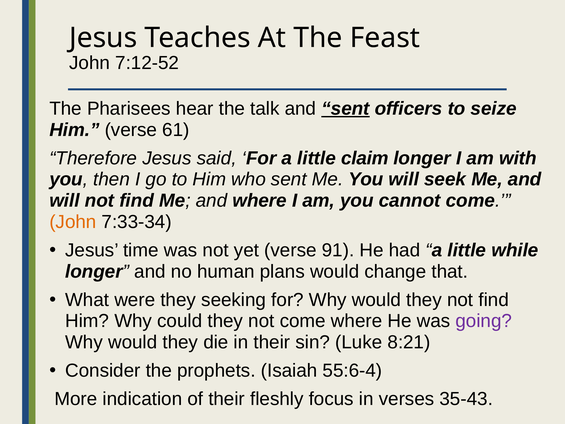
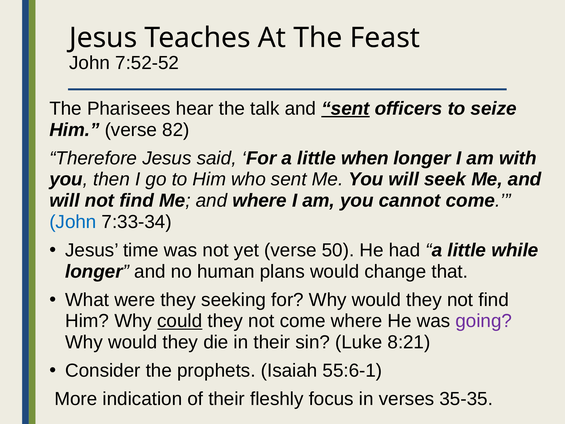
7:12-52: 7:12-52 -> 7:52-52 (147, 63)
61: 61 -> 82 (176, 130)
claim: claim -> when (365, 158)
John colour: orange -> blue (73, 222)
91: 91 -> 50 (338, 250)
could underline: none -> present (180, 321)
55:6-4: 55:6-4 -> 55:6-1 (352, 370)
35-43: 35-43 -> 35-35 (466, 399)
